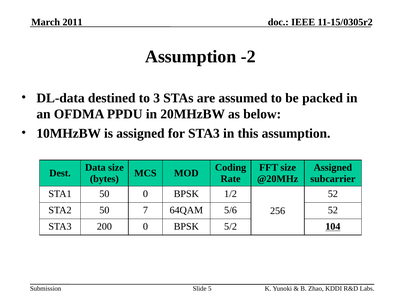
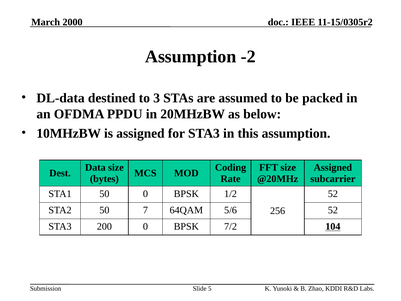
2011: 2011 -> 2000 (73, 22)
5/2: 5/2 -> 7/2 (231, 226)
